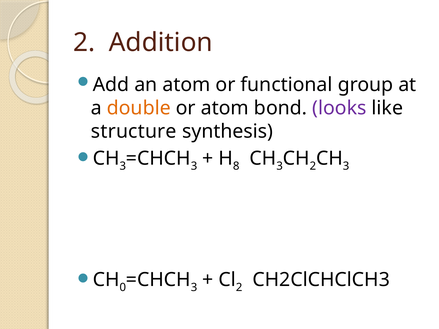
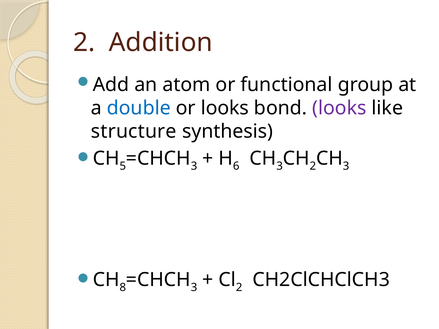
double colour: orange -> blue (139, 108)
or atom: atom -> looks (225, 108)
3: 3 -> 5 (123, 166)
8: 8 -> 6 (236, 166)
0: 0 -> 8 (123, 288)
